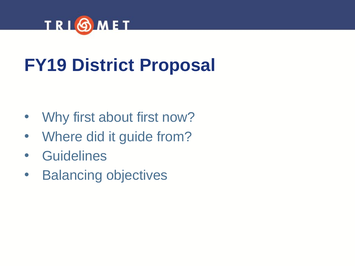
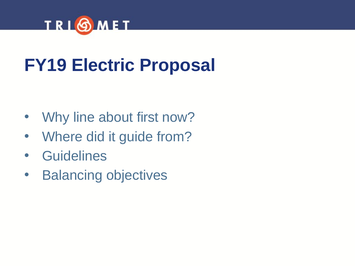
District: District -> Electric (103, 65)
Why first: first -> line (84, 118)
